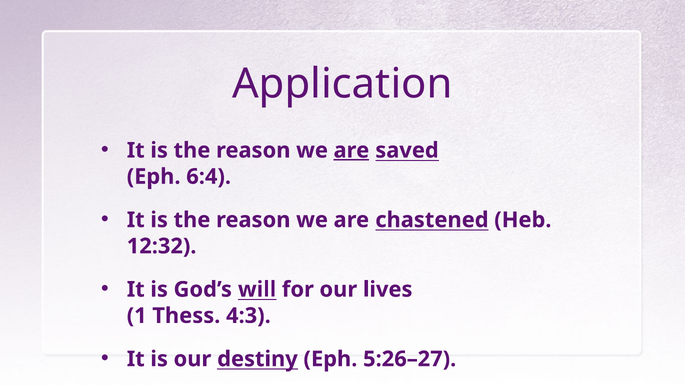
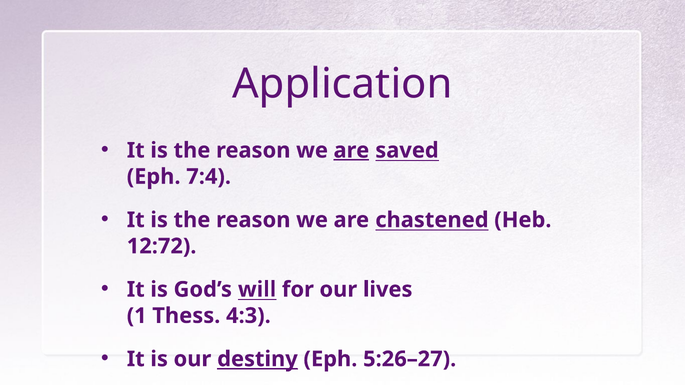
6:4: 6:4 -> 7:4 (209, 177)
12:32: 12:32 -> 12:72 (162, 246)
destiny underline: none -> present (257, 359)
